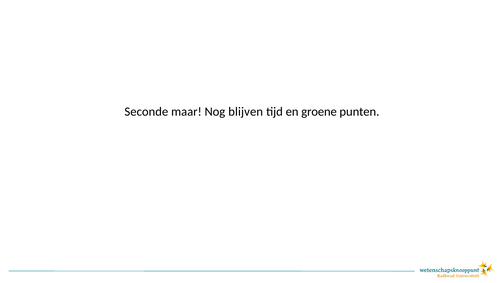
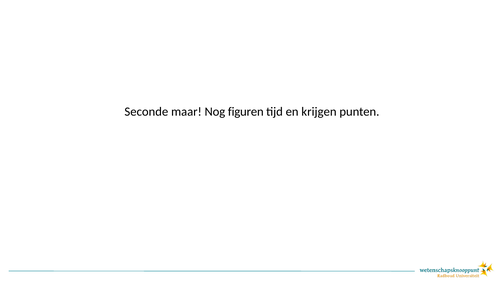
blijven: blijven -> figuren (246, 112)
groene: groene -> krijgen (319, 112)
